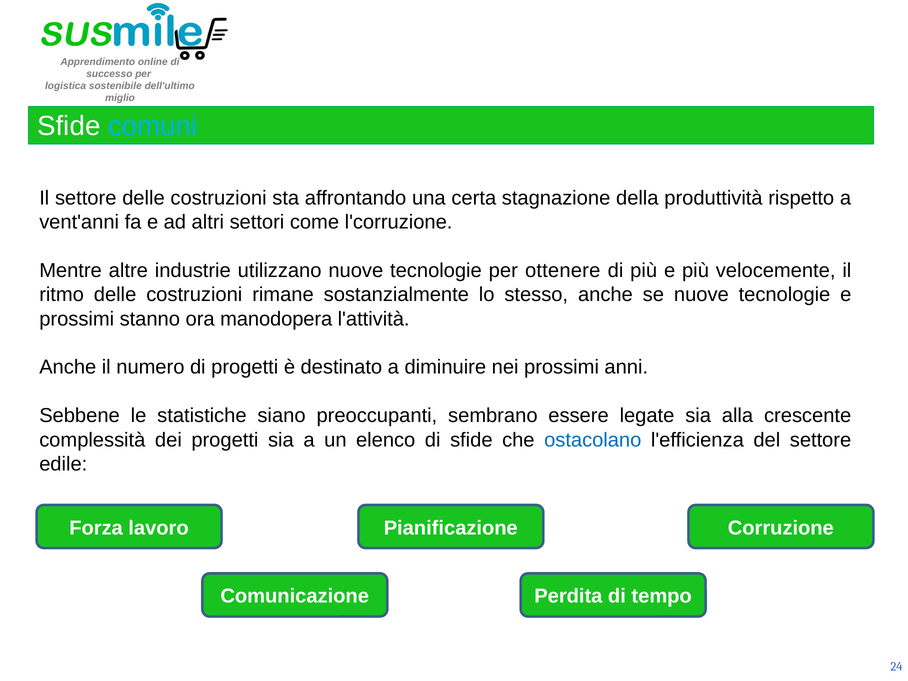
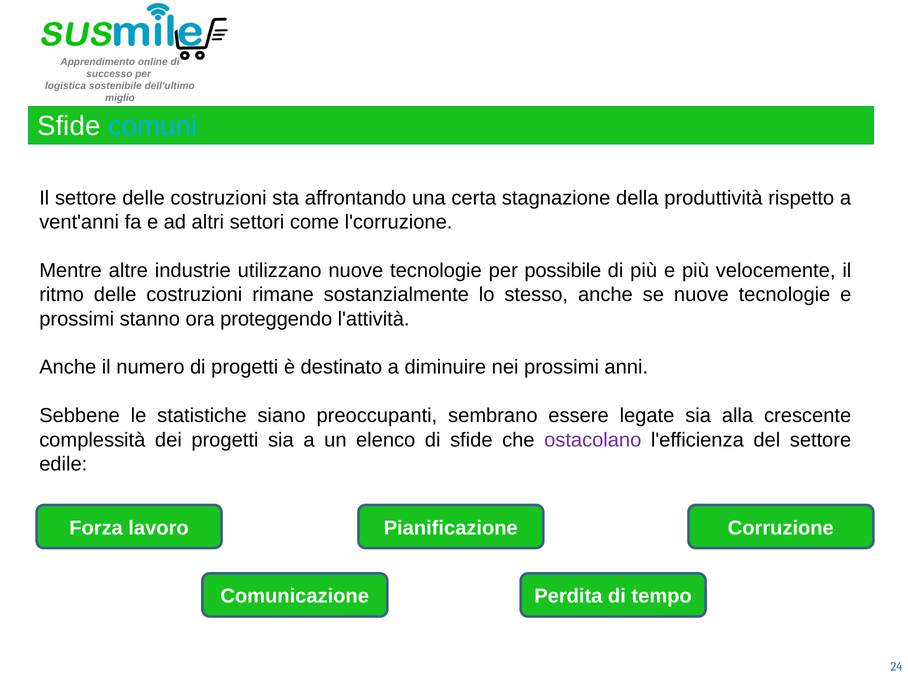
ottenere: ottenere -> possibile (563, 271)
manodopera: manodopera -> proteggendo (276, 319)
ostacolano colour: blue -> purple (593, 440)
